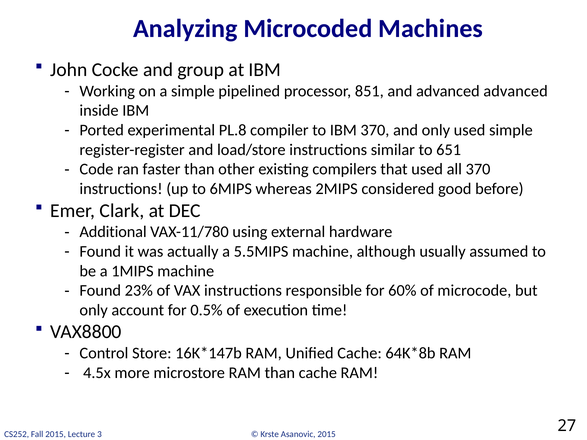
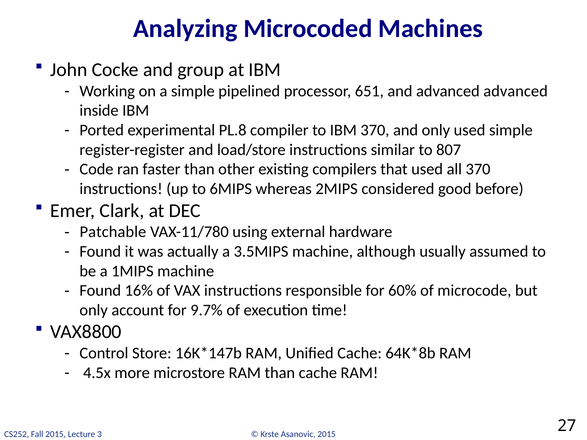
851: 851 -> 651 (369, 91)
651: 651 -> 807 (449, 150)
Additional: Additional -> Patchable (113, 232)
5.5MIPS: 5.5MIPS -> 3.5MIPS (261, 252)
23%: 23% -> 16% (139, 291)
0.5%: 0.5% -> 9.7% (206, 310)
